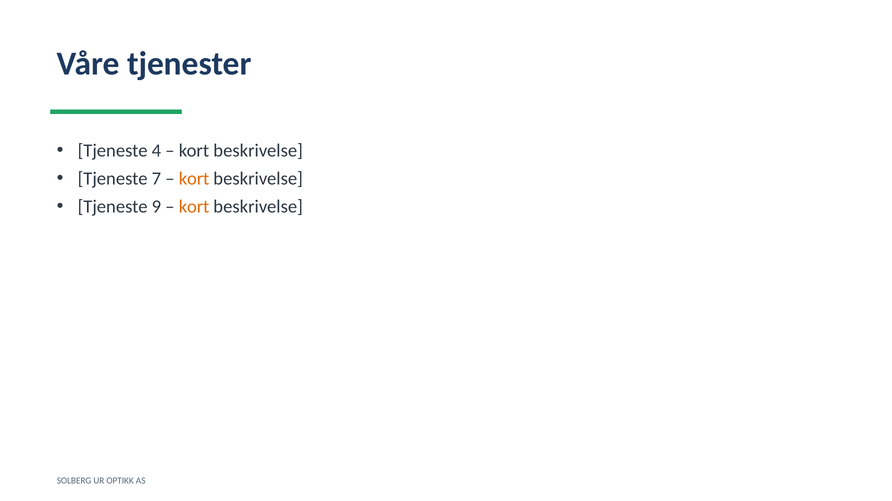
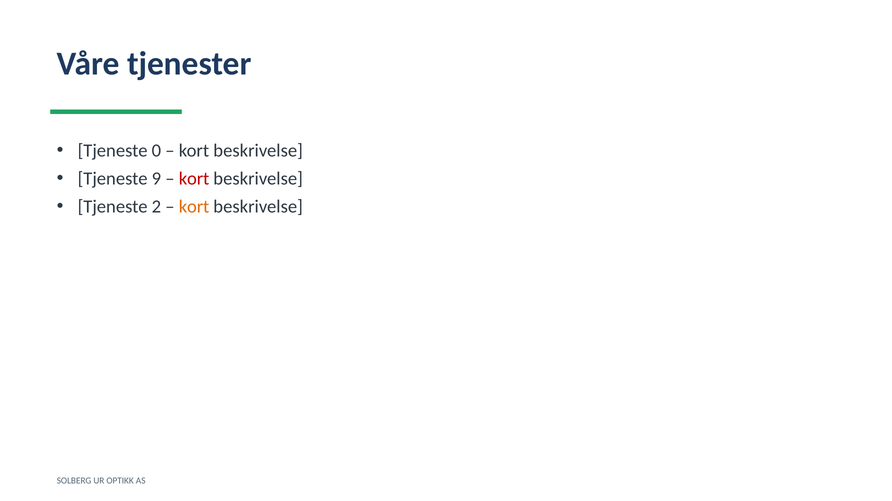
4: 4 -> 0 (156, 151)
7: 7 -> 9 (156, 179)
kort colour: orange -> red (194, 179)
9: 9 -> 2 (156, 207)
